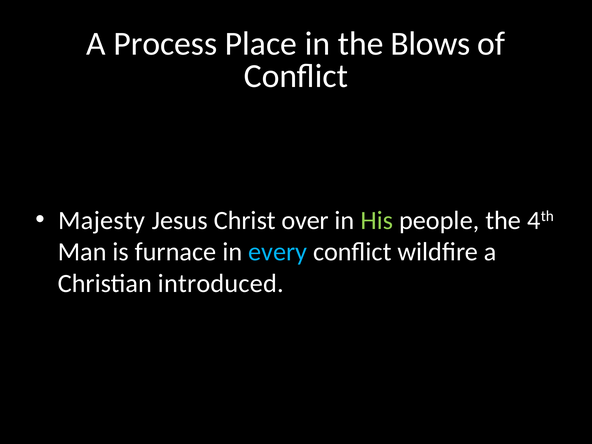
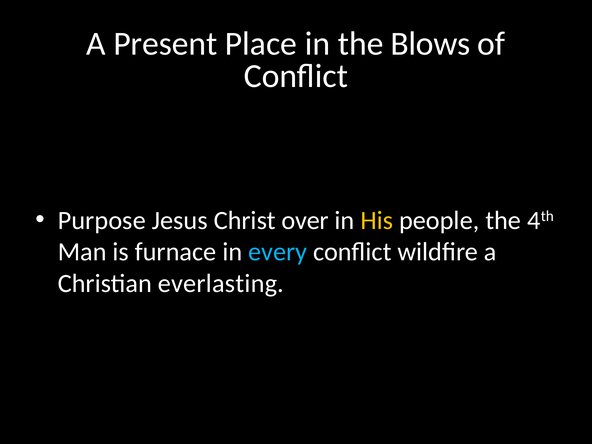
Process: Process -> Present (165, 44)
Majesty: Majesty -> Purpose (102, 220)
His colour: light green -> yellow (377, 220)
introduced: introduced -> everlasting (221, 284)
